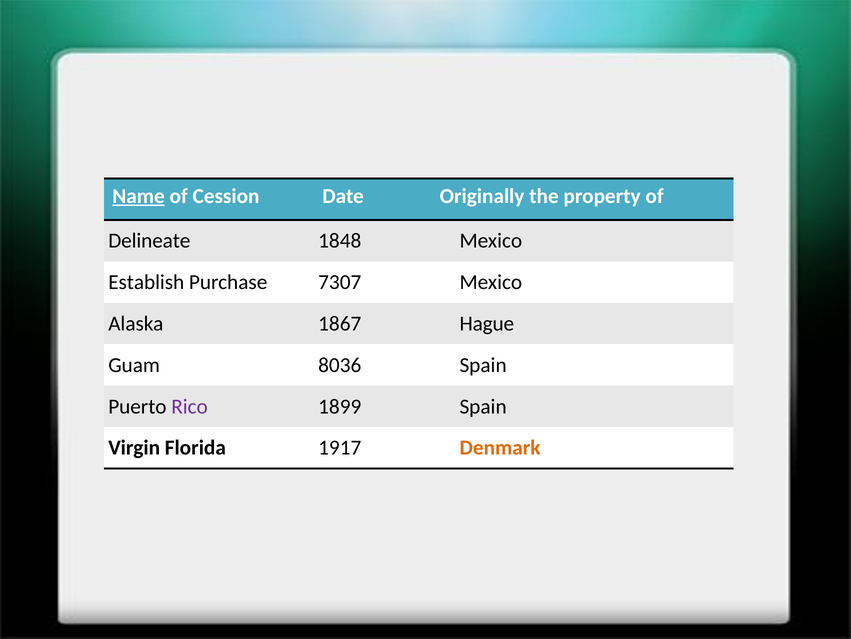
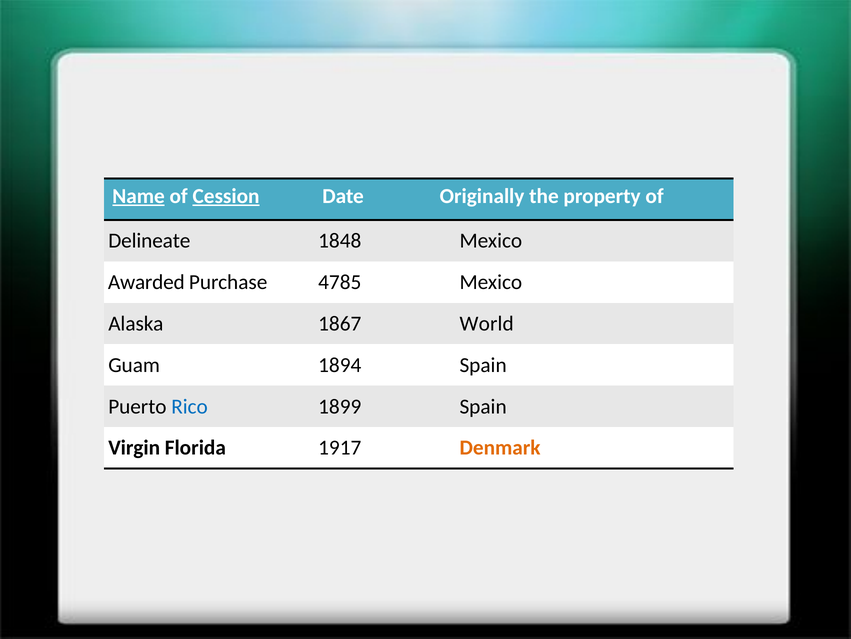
Cession underline: none -> present (226, 196)
Establish: Establish -> Awarded (146, 282)
7307: 7307 -> 4785 (340, 282)
Hague: Hague -> World (487, 323)
8036: 8036 -> 1894 (340, 365)
Rico colour: purple -> blue (190, 406)
